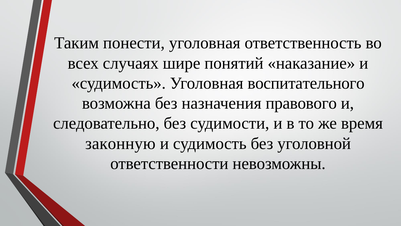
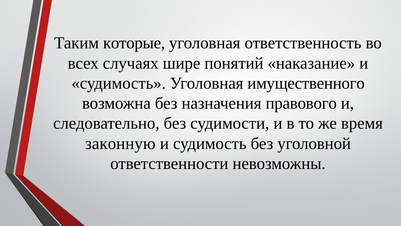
понести: понести -> которые (134, 43)
воспитательного: воспитательного -> имущественного (306, 83)
